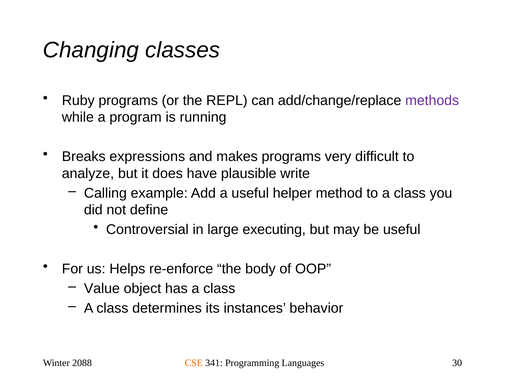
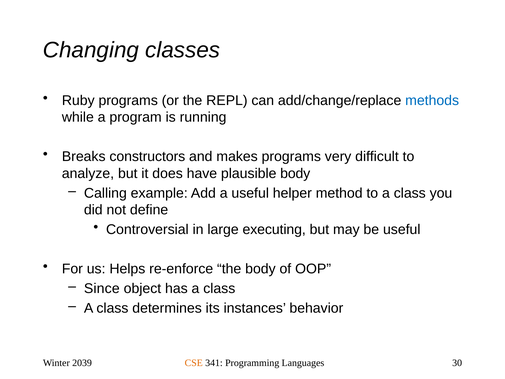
methods colour: purple -> blue (432, 100)
expressions: expressions -> constructors (147, 156)
plausible write: write -> body (295, 173)
Value: Value -> Since (102, 288)
2088: 2088 -> 2039 (82, 363)
